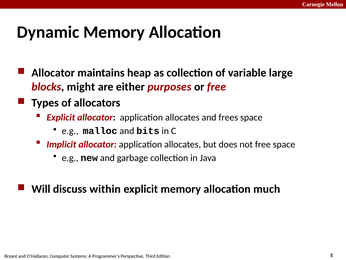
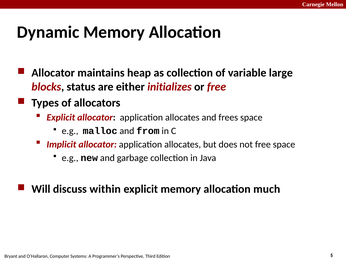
might: might -> status (81, 87)
purposes: purposes -> initializes (169, 87)
bits: bits -> from (148, 131)
